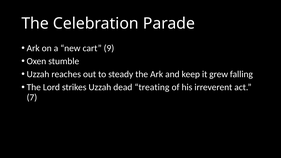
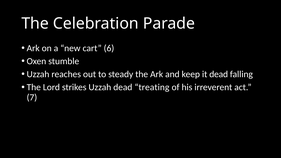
9: 9 -> 6 (109, 48)
it grew: grew -> dead (219, 74)
